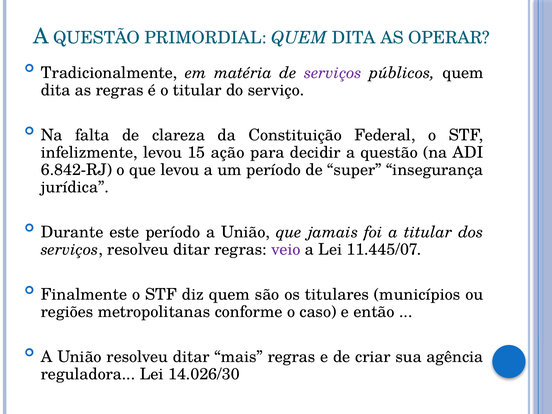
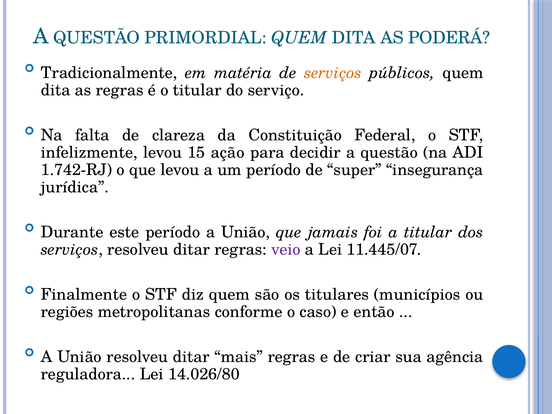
OPERAR: OPERAR -> PODERÁ (449, 38)
serviços colour: purple -> orange (333, 73)
6.842-RJ: 6.842-RJ -> 1.742-RJ (77, 170)
14.026/30: 14.026/30 -> 14.026/80 (204, 374)
